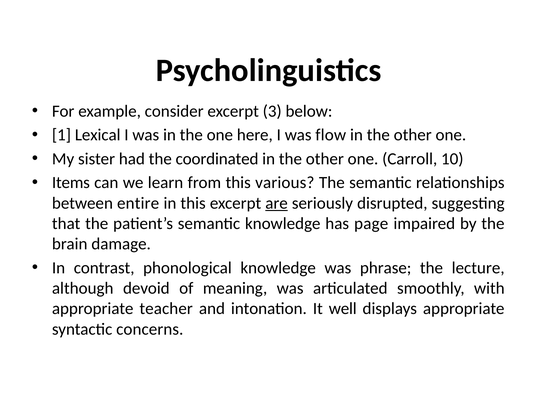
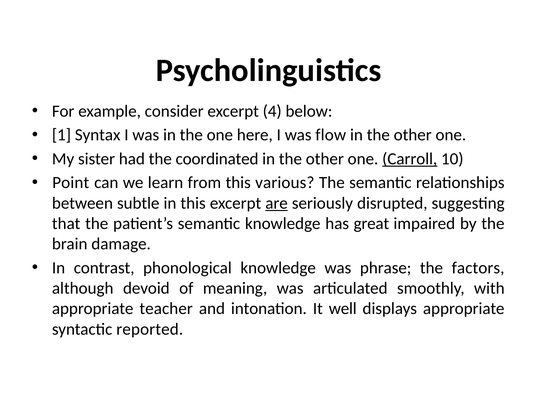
3: 3 -> 4 (272, 111)
Lexical: Lexical -> Syntax (98, 135)
Carroll underline: none -> present (410, 159)
Items: Items -> Point (71, 183)
entire: entire -> subtle (138, 203)
page: page -> great (371, 223)
lecture: lecture -> factors (478, 268)
concerns: concerns -> reported (150, 329)
